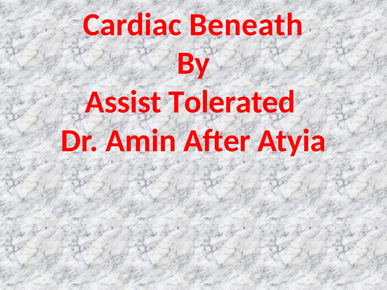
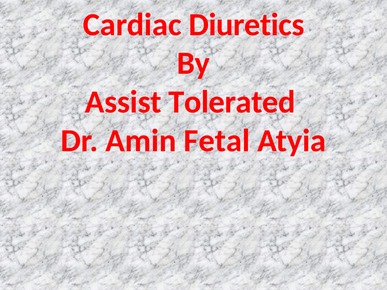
Beneath: Beneath -> Diuretics (246, 25)
After: After -> Fetal (217, 141)
